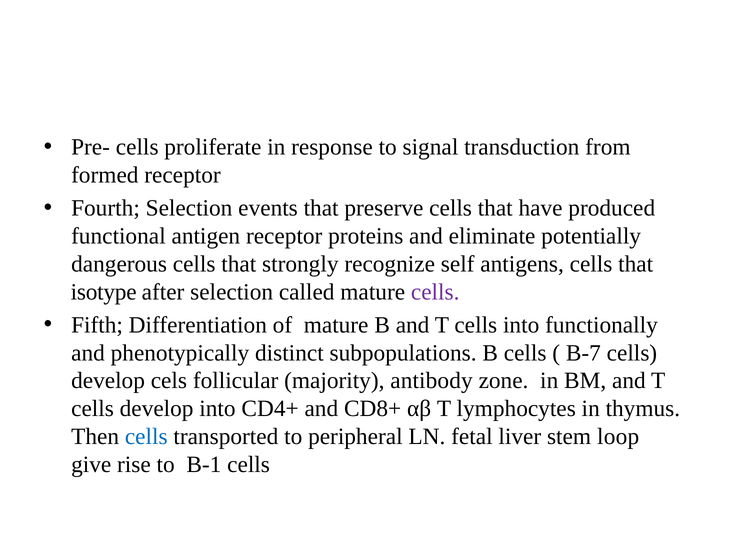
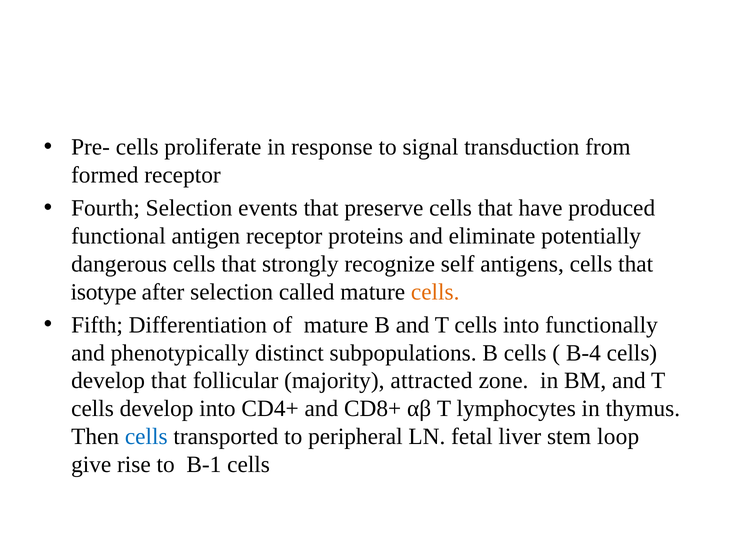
cells colour: purple -> orange (435, 292)
B-7: B-7 -> B-4 (583, 352)
develop cels: cels -> that (169, 380)
antibody: antibody -> attracted (431, 380)
